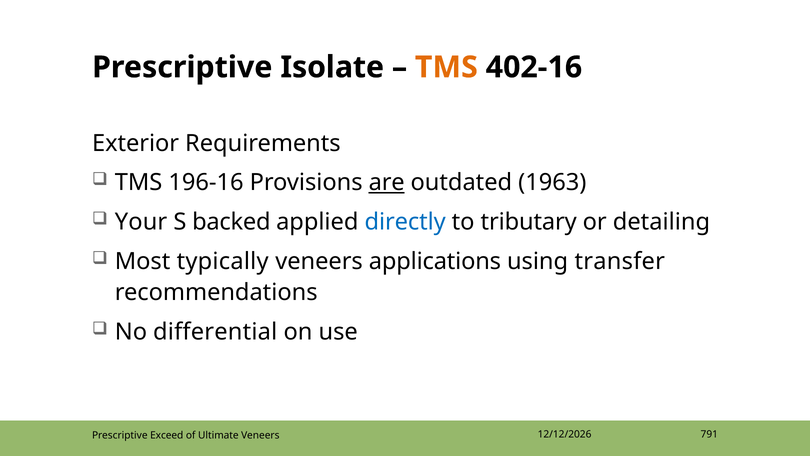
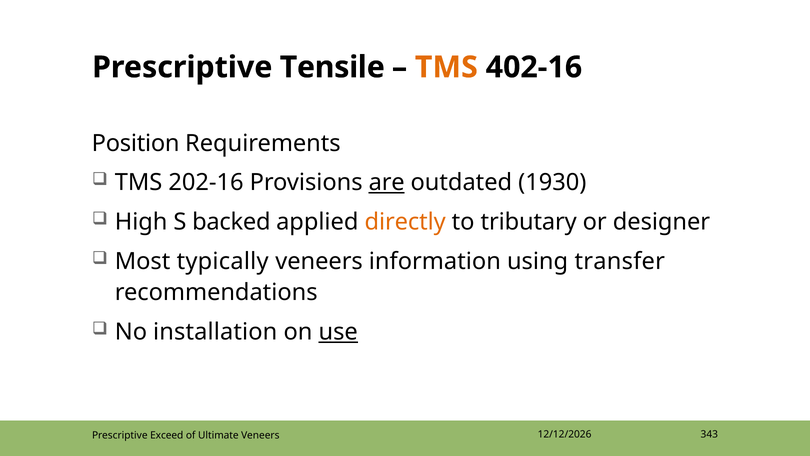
Isolate: Isolate -> Tensile (332, 67)
Exterior: Exterior -> Position (136, 143)
196-16: 196-16 -> 202-16 (206, 183)
1963: 1963 -> 1930 (552, 183)
Your: Your -> High (141, 222)
directly colour: blue -> orange (405, 222)
detailing: detailing -> designer (661, 222)
applications: applications -> information (435, 261)
differential: differential -> installation (215, 332)
use underline: none -> present (338, 332)
791: 791 -> 343 (709, 434)
